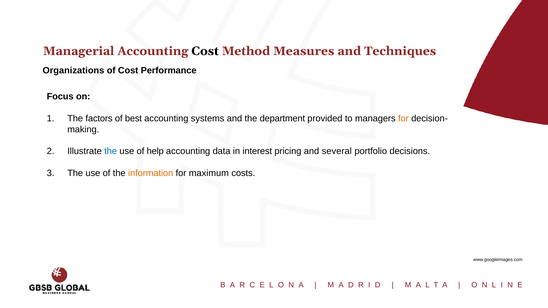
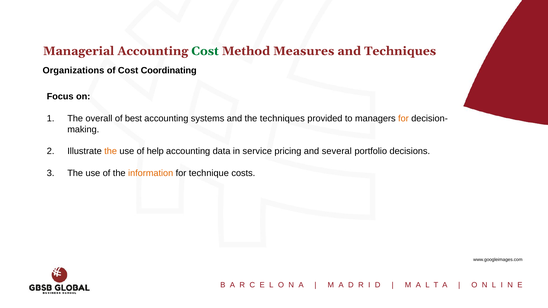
Cost colour: black -> green (205, 51)
Performance: Performance -> Coordinating (169, 70)
factors: factors -> overall (99, 118)
the department: department -> techniques (282, 118)
the colour: blue -> orange (111, 151)
interest: interest -> service (257, 151)
maximum: maximum -> technique (209, 173)
